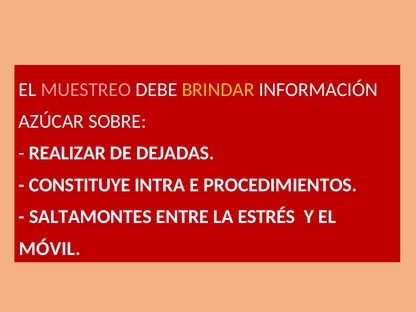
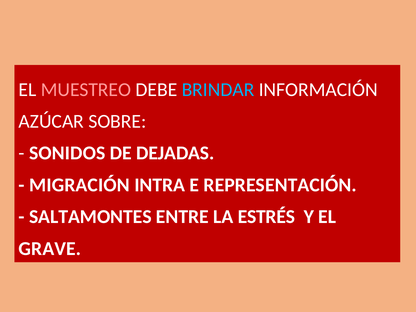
BRINDAR colour: yellow -> light blue (218, 90)
REALIZAR: REALIZAR -> SONIDOS (67, 153)
CONSTITUYE: CONSTITUYE -> MIGRACIÓN (79, 185)
PROCEDIMIENTOS: PROCEDIMIENTOS -> REPRESENTACIÓN (280, 185)
MÓVIL: MÓVIL -> GRAVE (50, 249)
